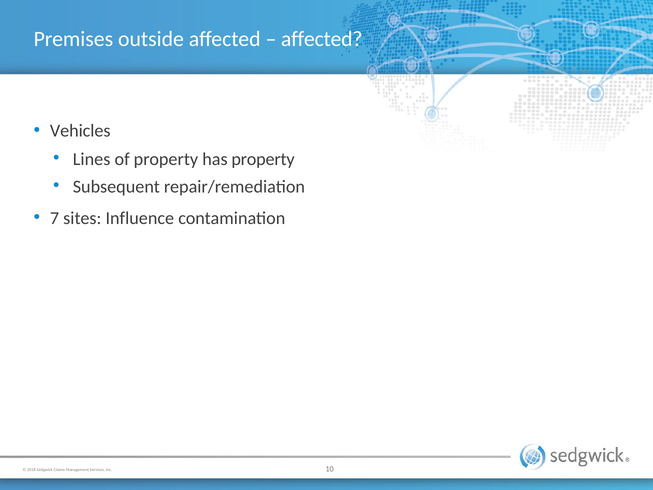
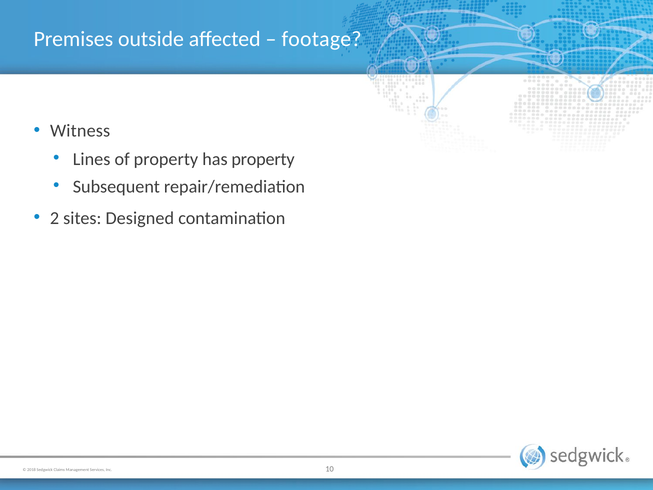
affected: affected -> footage (321, 39)
Vehicles: Vehicles -> Witness (80, 131)
7: 7 -> 2 (55, 218)
Influence: Influence -> Designed (140, 218)
